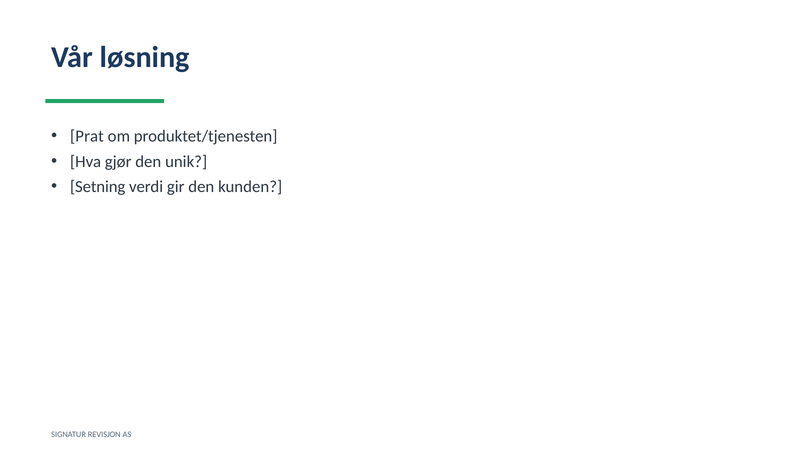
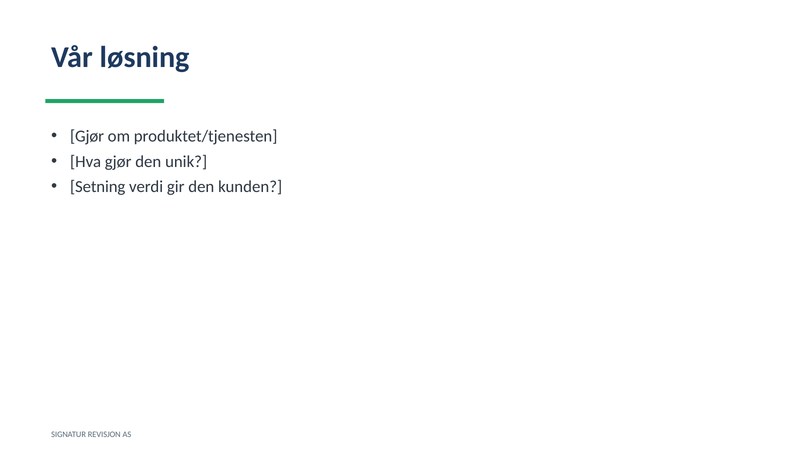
Prat: Prat -> Gjør (87, 136)
